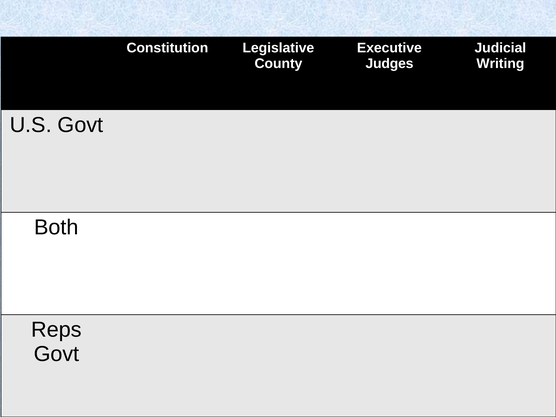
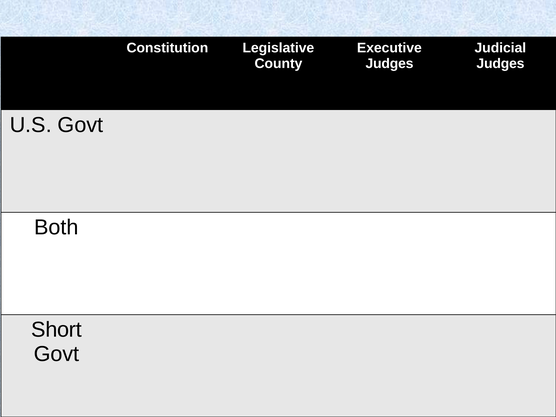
Writing: Writing -> Judges (500, 63)
Reps: Reps -> Short (57, 330)
